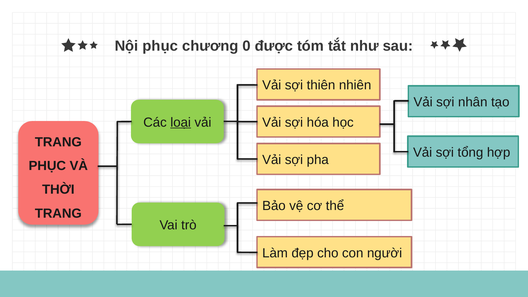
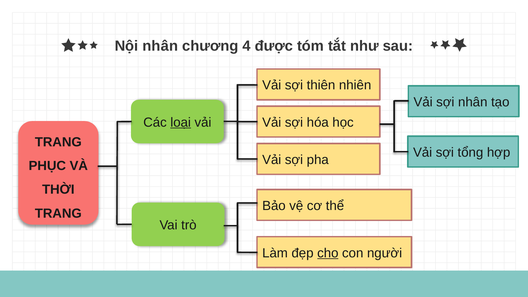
Nội phục: phục -> nhân (160, 46)
0: 0 -> 4 (247, 46)
cho underline: none -> present (328, 253)
